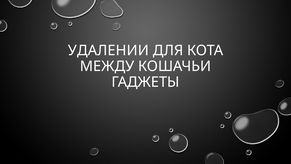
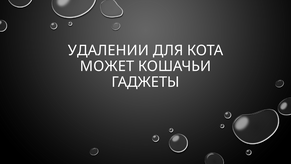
МЕЖДУ: МЕЖДУ -> МОЖЕТ (107, 66)
